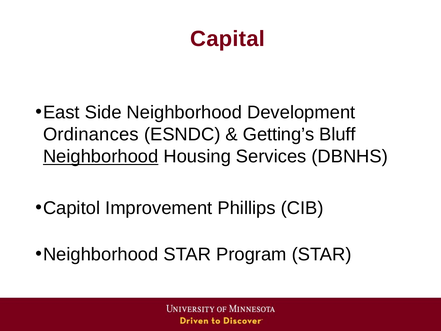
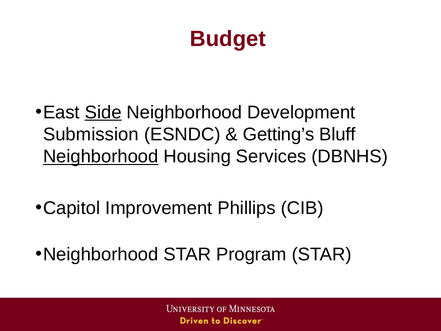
Capital: Capital -> Budget (228, 39)
Side underline: none -> present (103, 112)
Ordinances: Ordinances -> Submission (91, 134)
